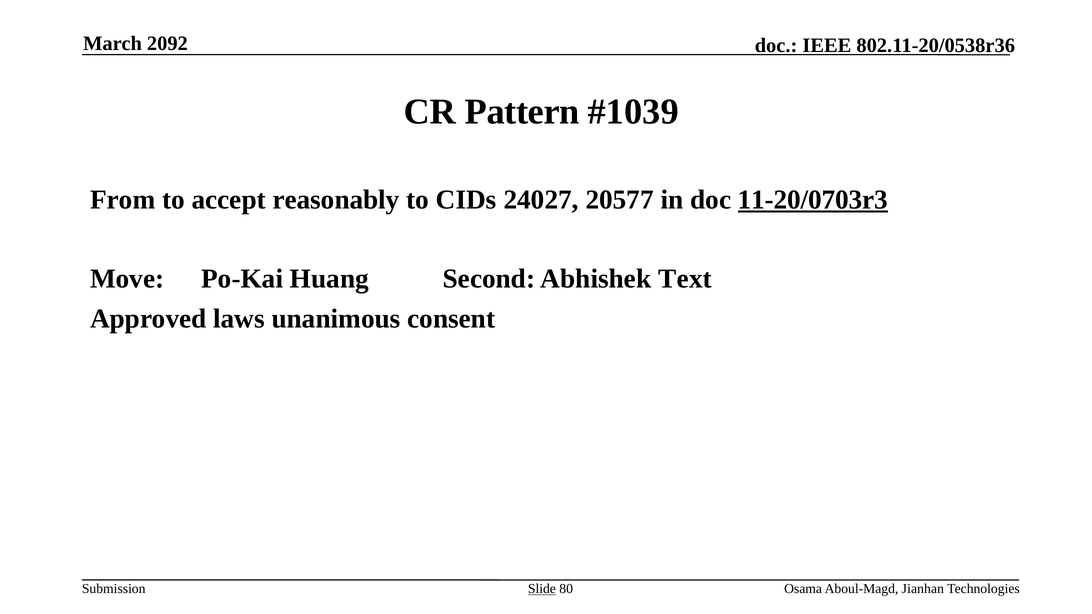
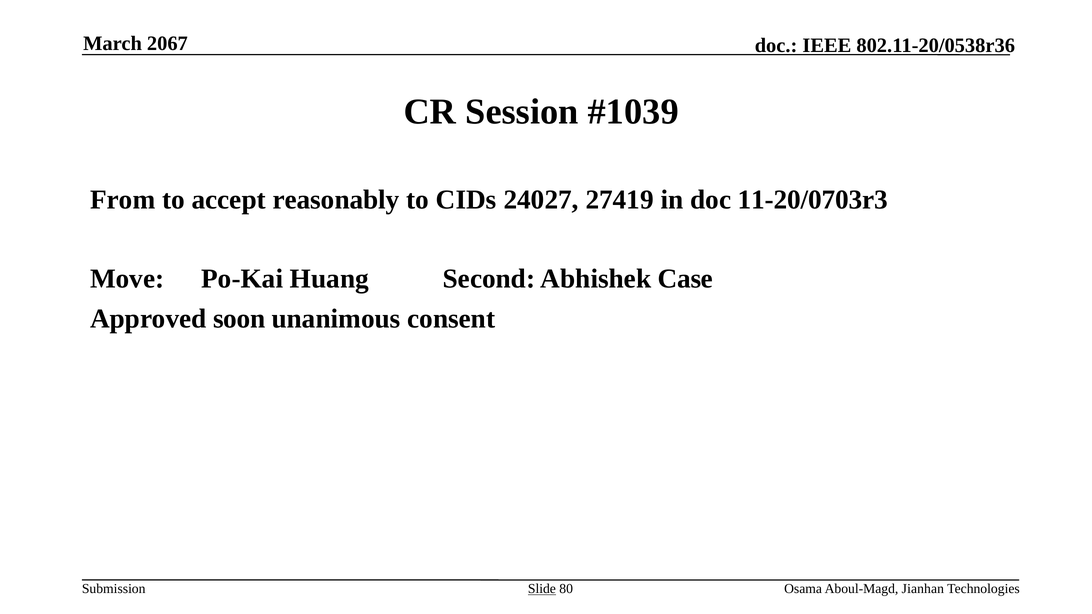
2092: 2092 -> 2067 (167, 43)
Pattern: Pattern -> Session (522, 112)
20577: 20577 -> 27419 (620, 200)
11-20/0703r3 underline: present -> none (813, 200)
Text: Text -> Case (685, 279)
laws: laws -> soon (239, 319)
